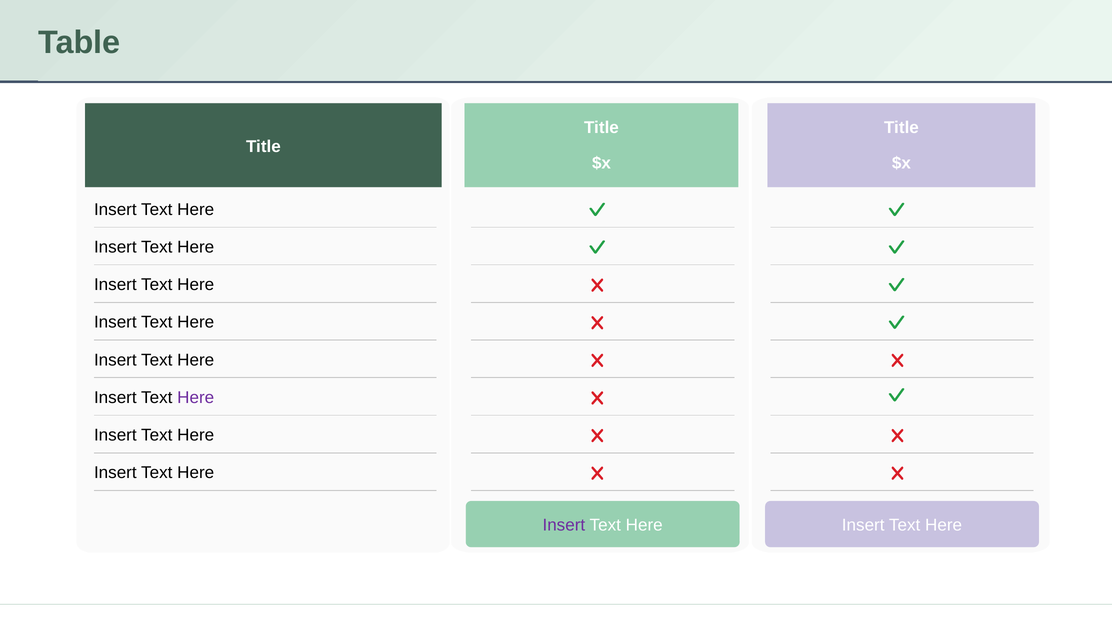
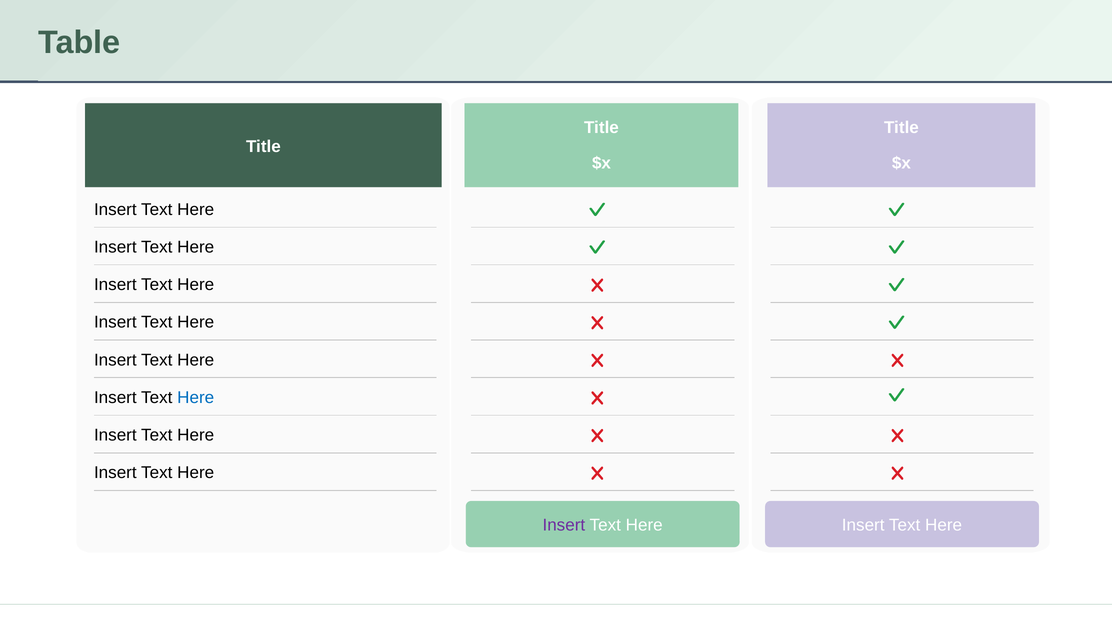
Here colour: purple -> blue (196, 398)
